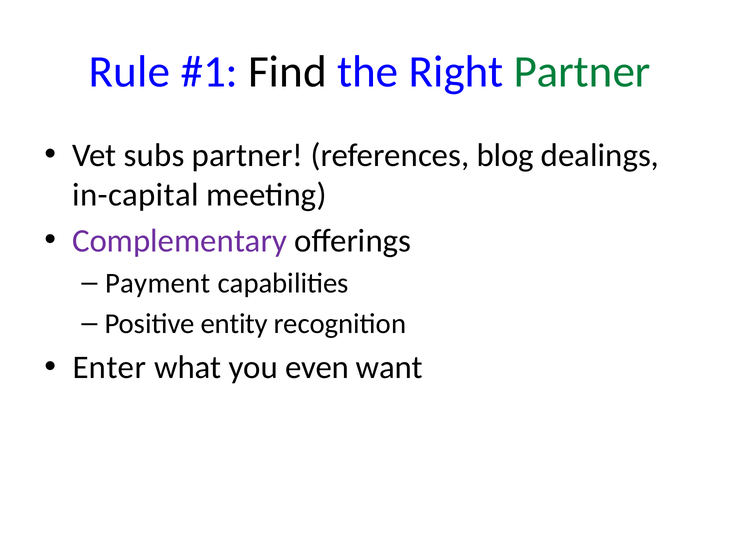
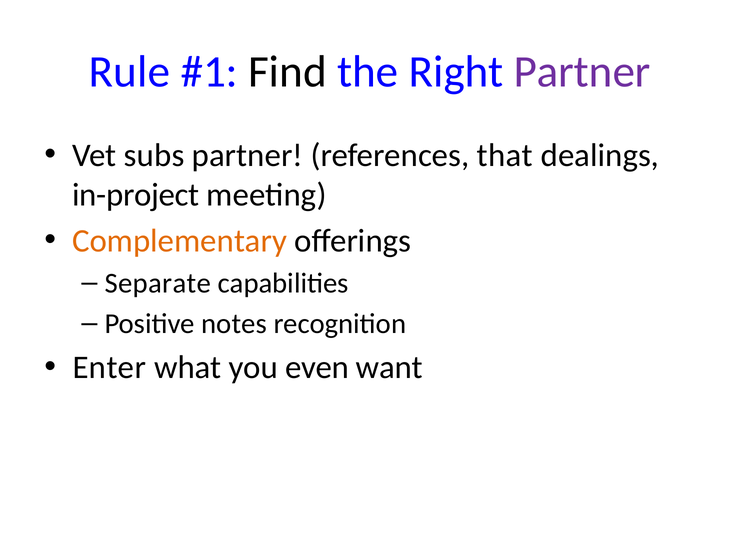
Partner colour: green -> purple (582, 72)
blog: blog -> that (505, 155)
in-capital: in-capital -> in-project (136, 195)
Complementary colour: purple -> orange (180, 241)
Payment: Payment -> Separate (158, 283)
entity: entity -> notes (234, 324)
